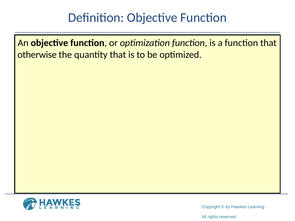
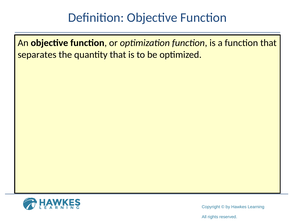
otherwise: otherwise -> separates (37, 55)
